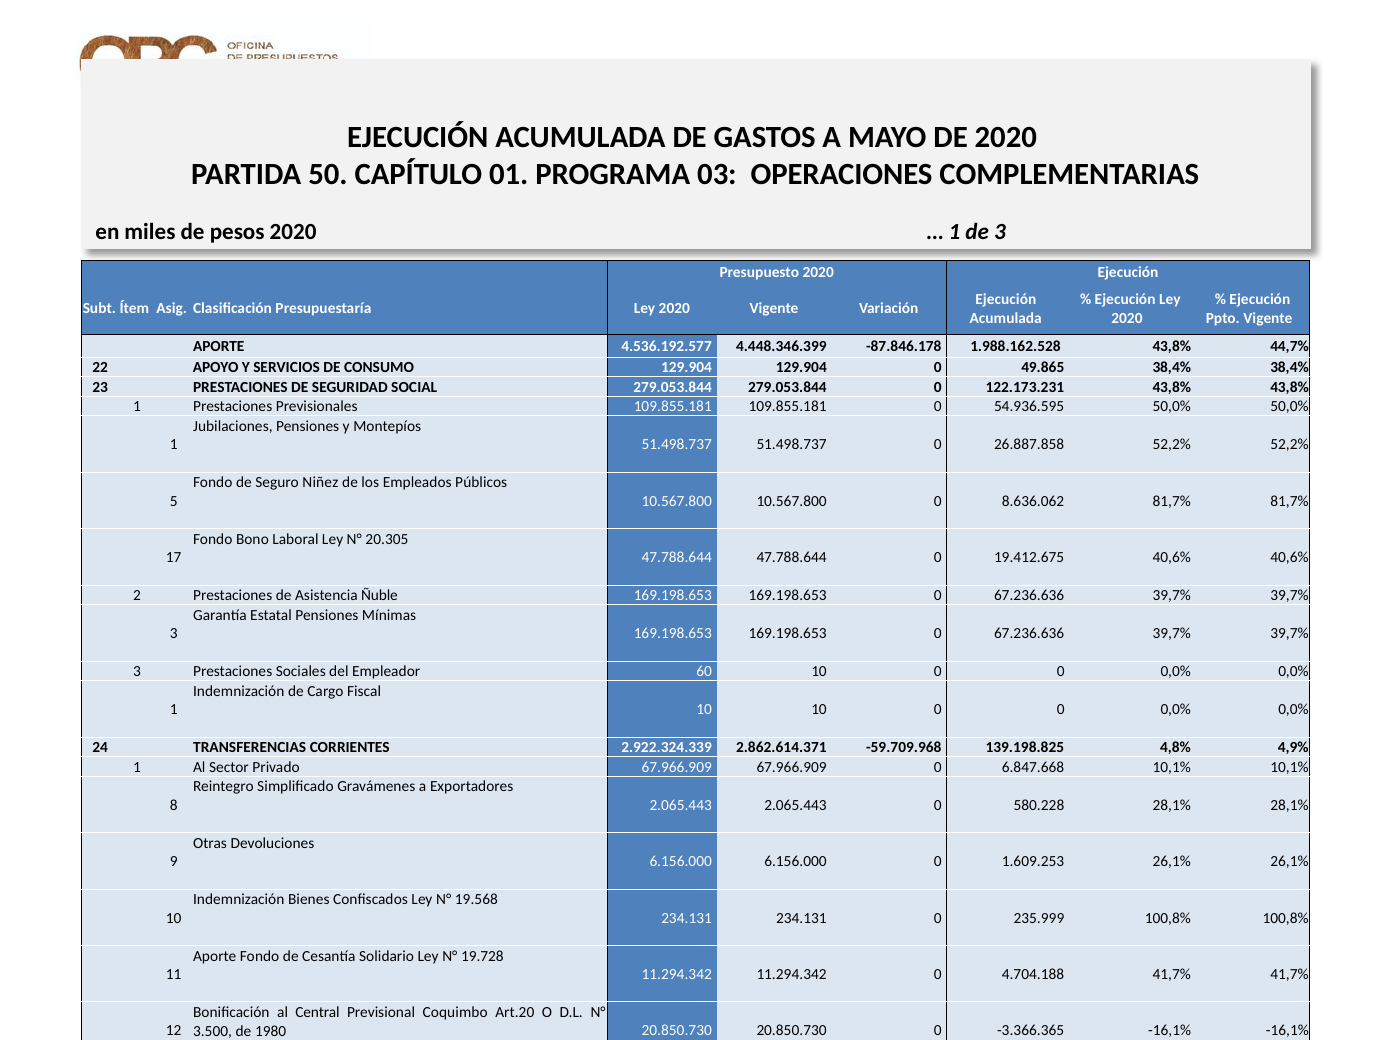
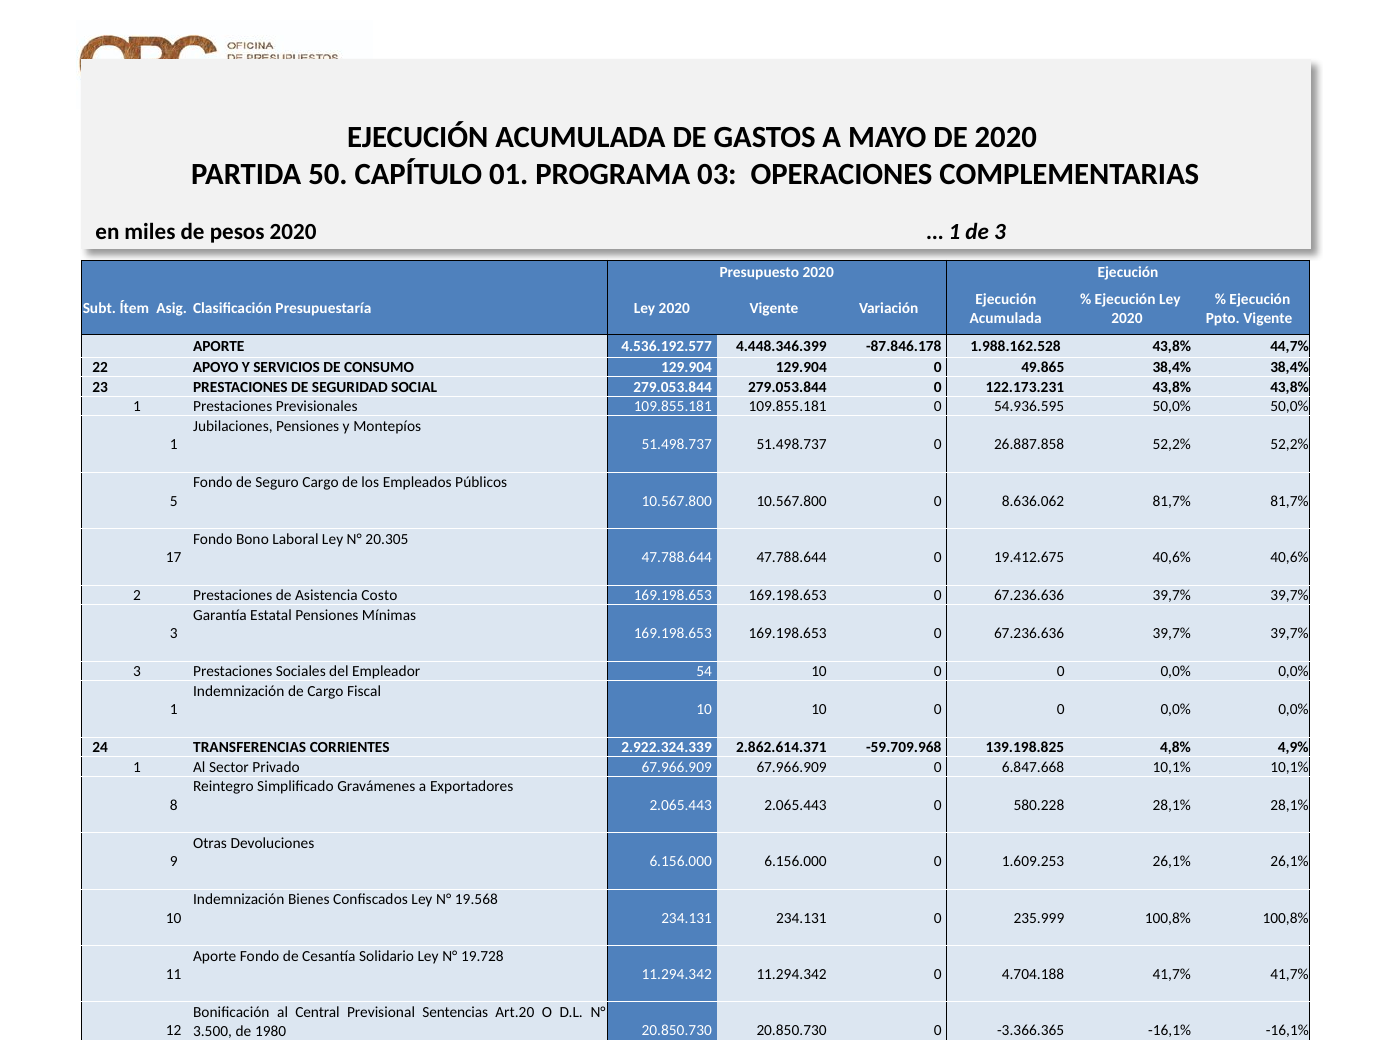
Seguro Niñez: Niñez -> Cargo (320, 483)
Ñuble: Ñuble -> Costo (379, 595)
60: 60 -> 54 (704, 671)
Coquimbo: Coquimbo -> Sentencias (455, 1012)
